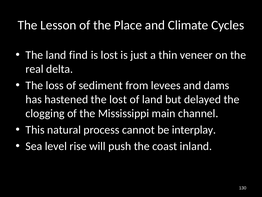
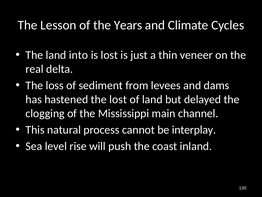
Place: Place -> Years (128, 25)
find: find -> into (79, 55)
